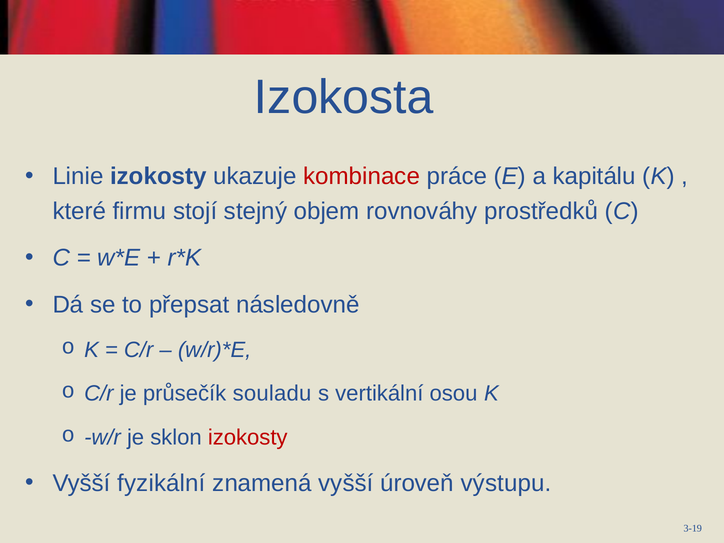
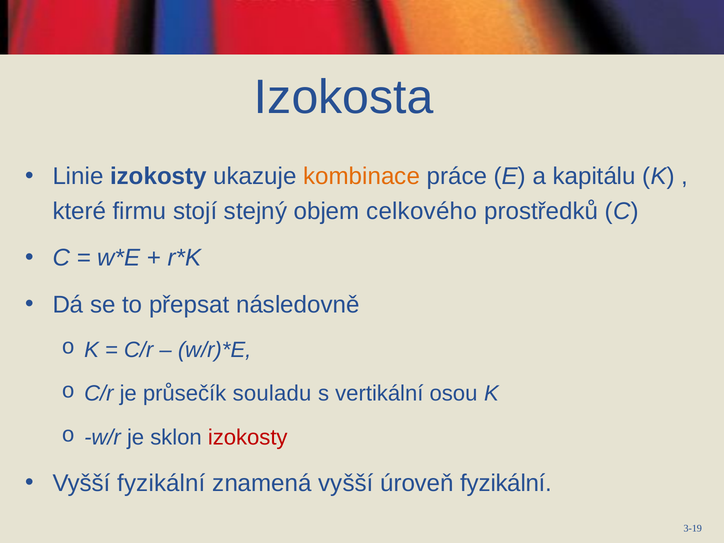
kombinace colour: red -> orange (362, 176)
rovnováhy: rovnováhy -> celkového (422, 211)
úroveň výstupu: výstupu -> fyzikální (506, 483)
